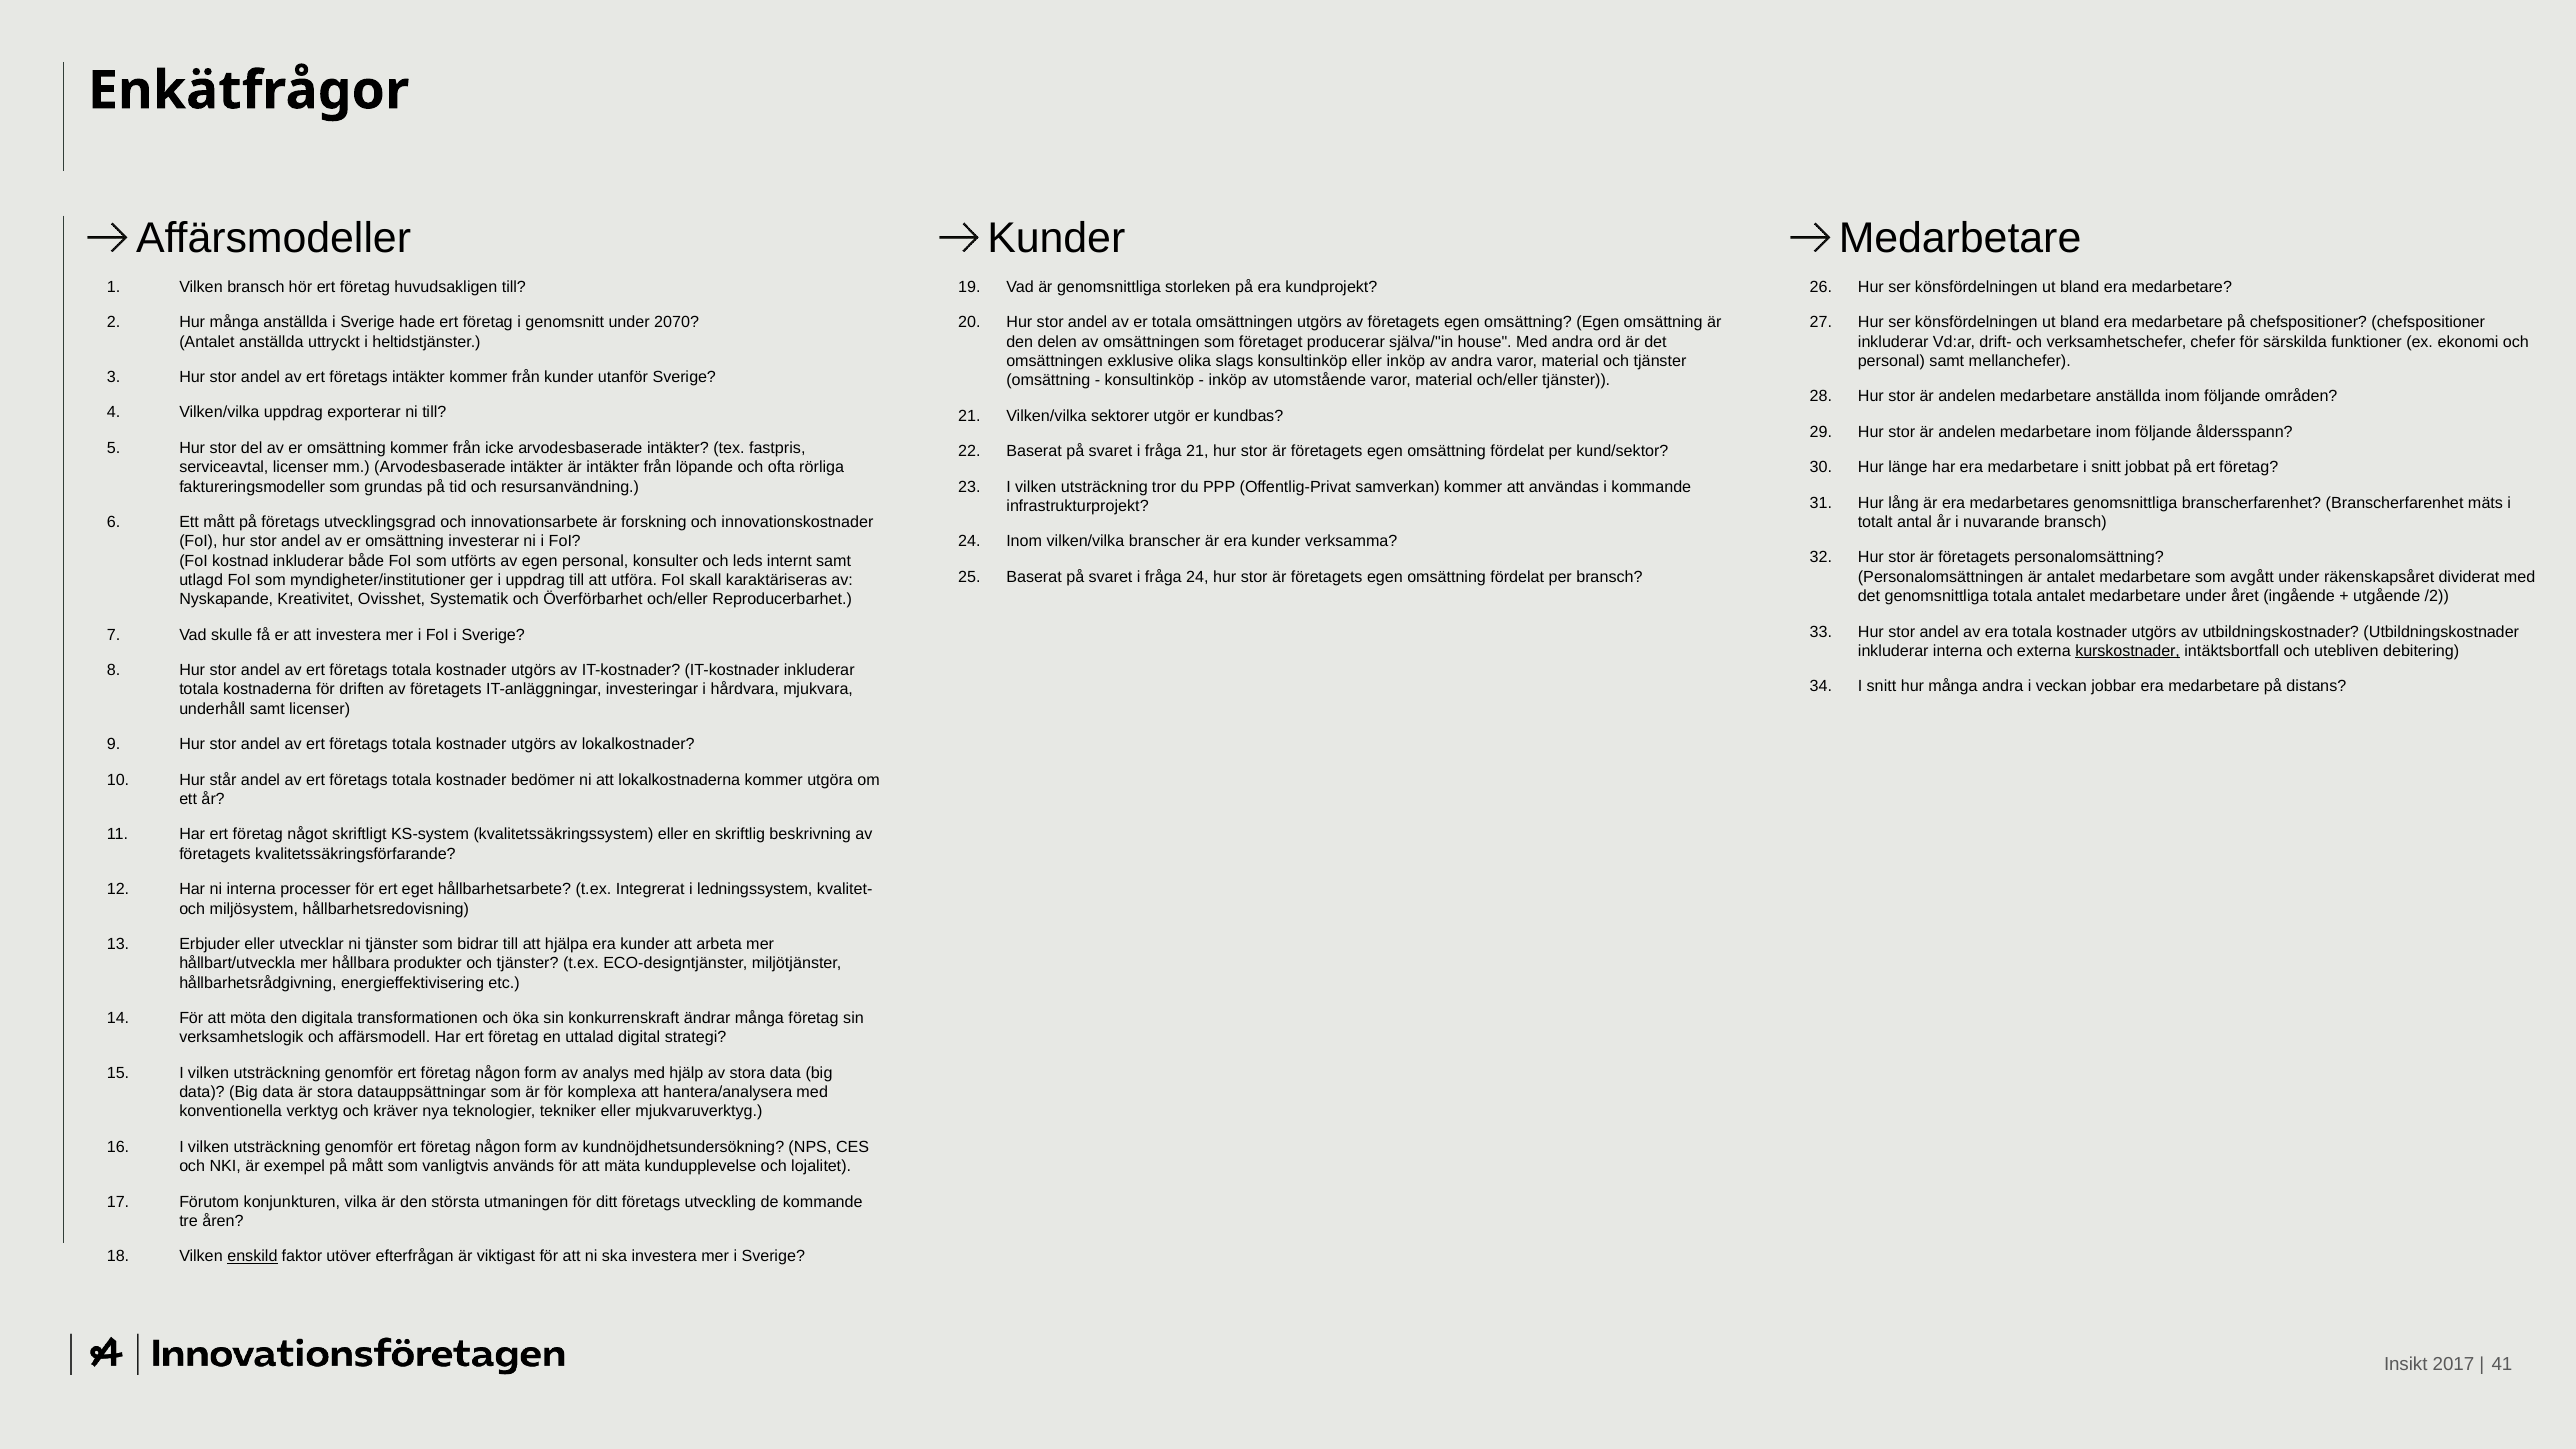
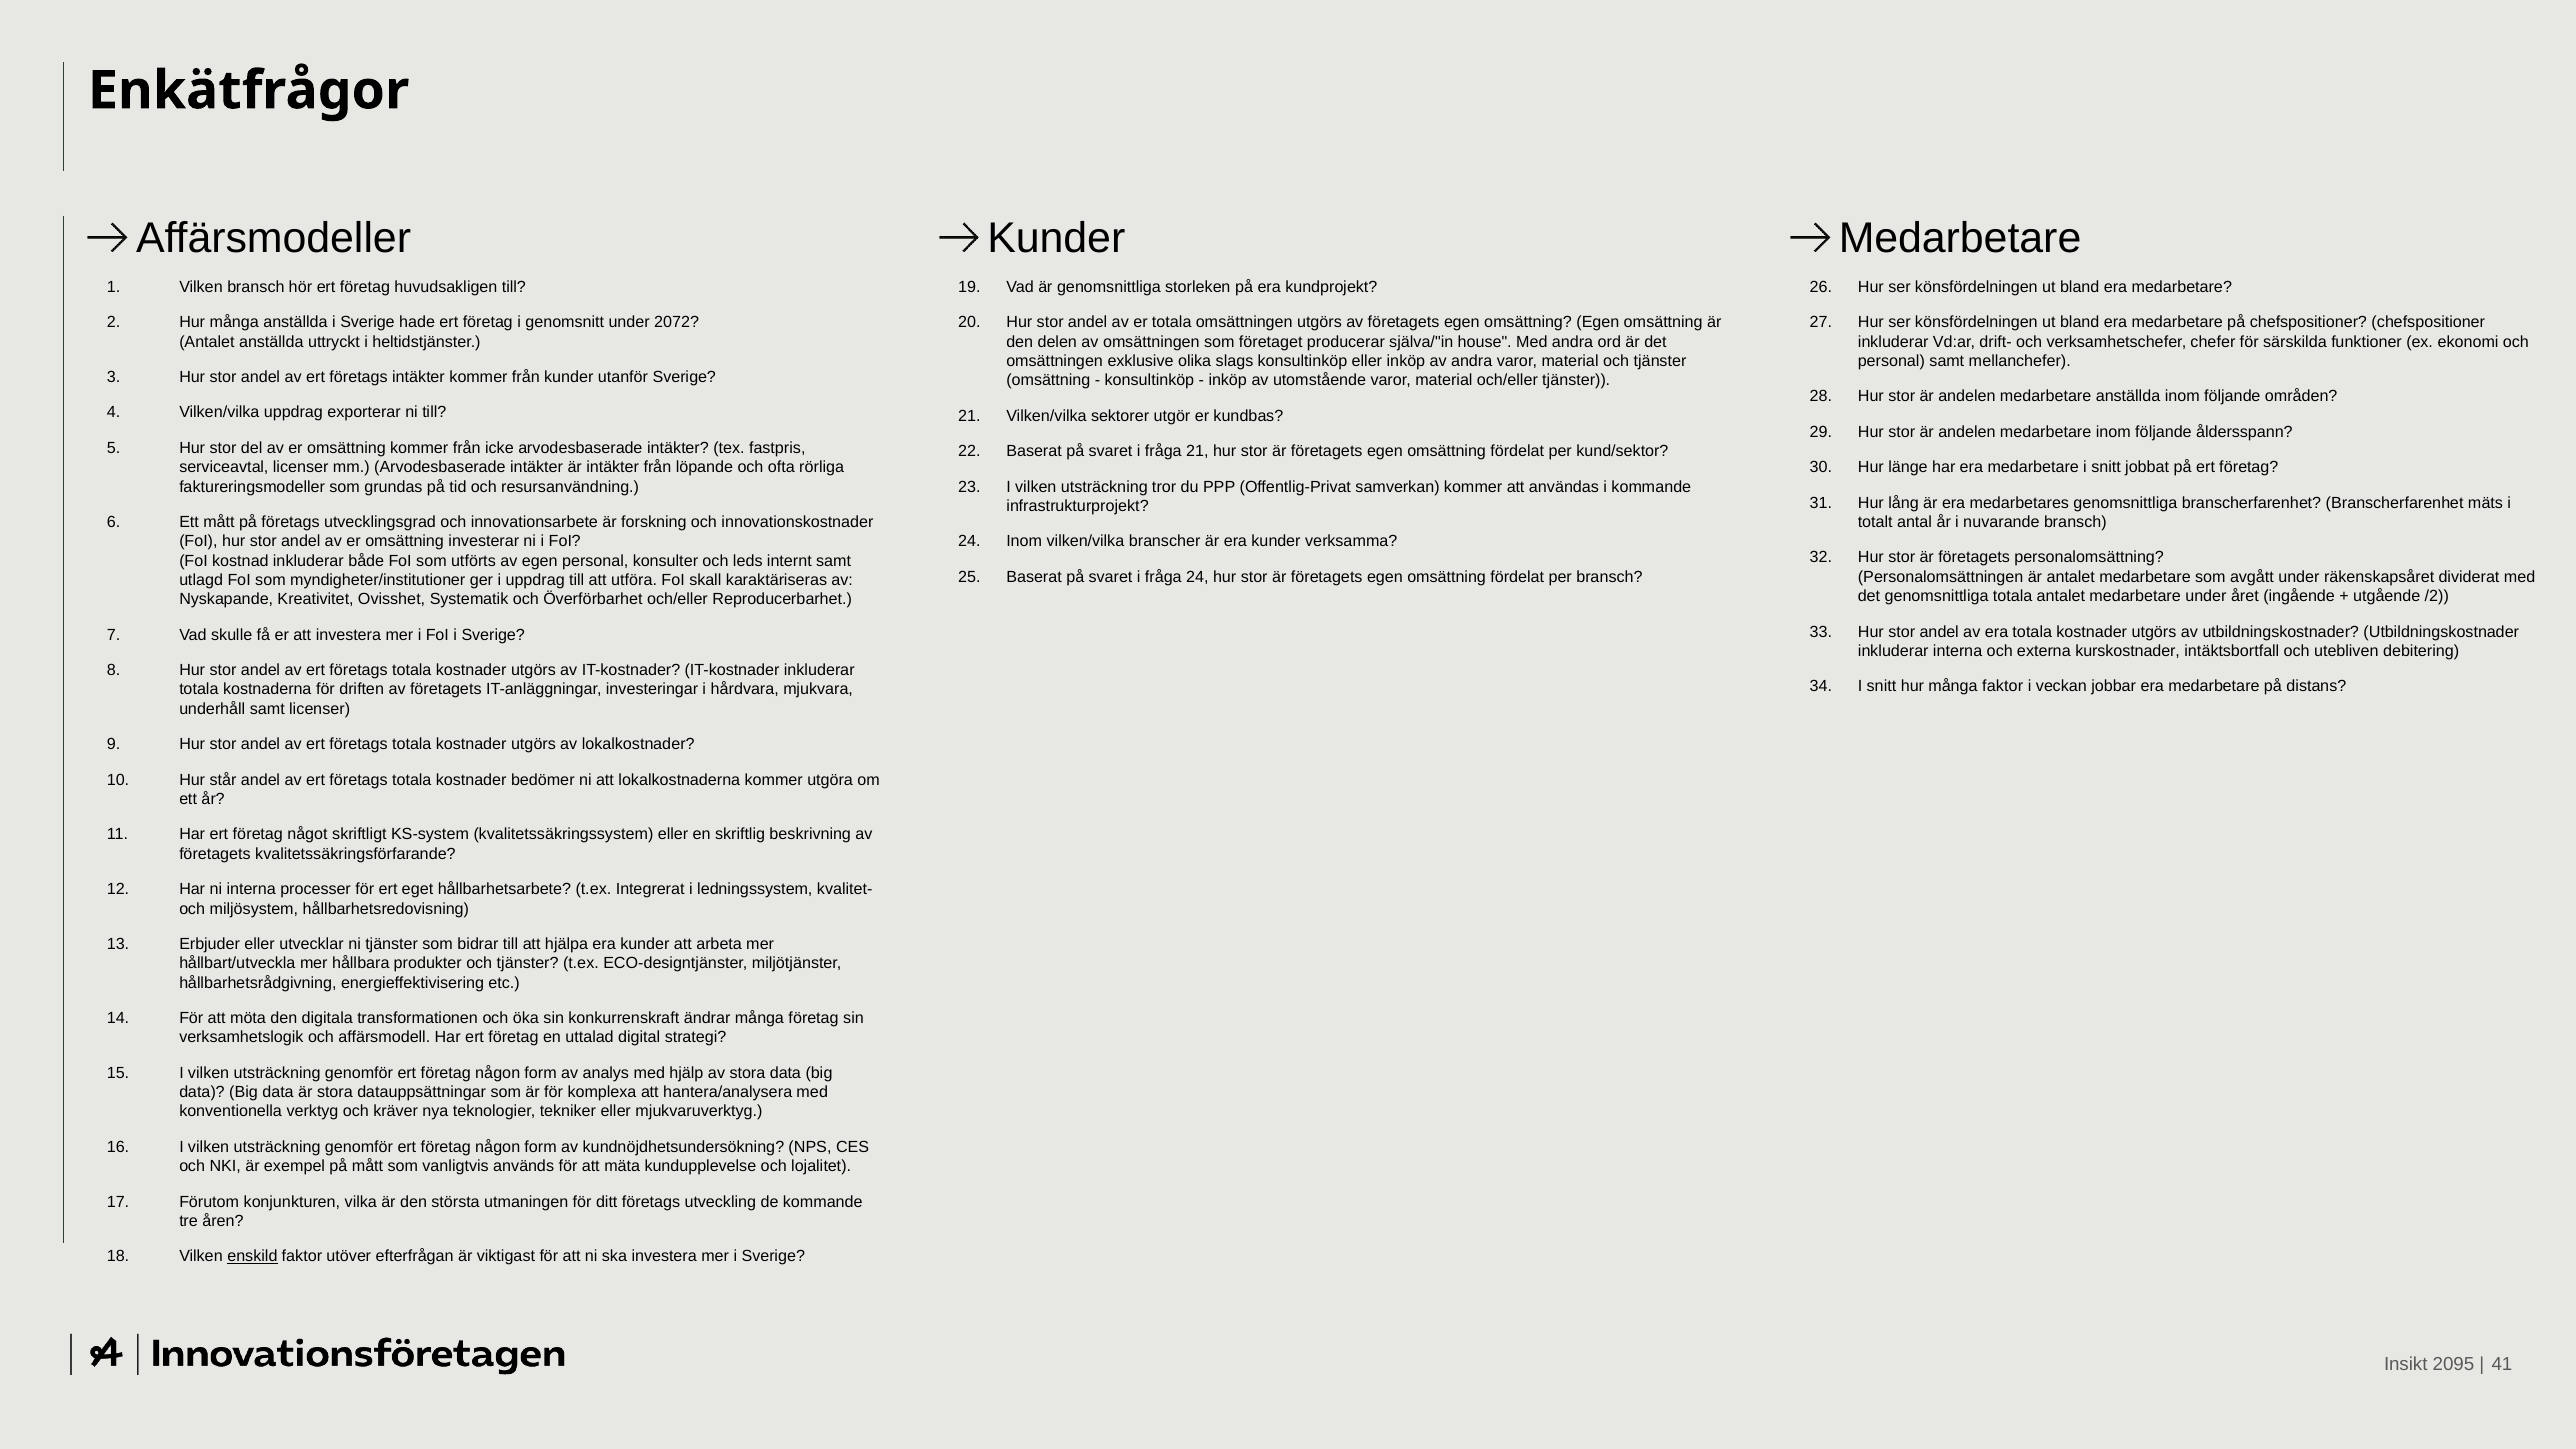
2070: 2070 -> 2072 (677, 322)
kurskostnader underline: present -> none (2128, 651)
många andra: andra -> faktor (2003, 686)
2017: 2017 -> 2095 (2453, 1364)
